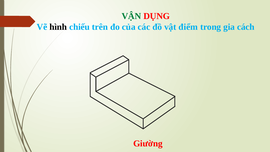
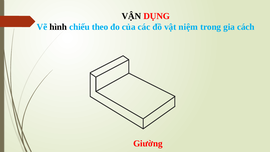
VẬN colour: green -> black (131, 16)
trên: trên -> theo (100, 27)
điểm: điểm -> niệm (188, 27)
